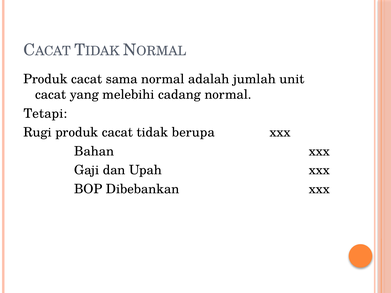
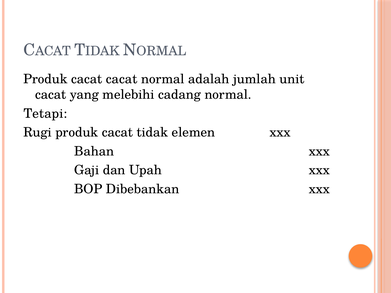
cacat sama: sama -> cacat (122, 79)
berupa: berupa -> elemen (193, 133)
